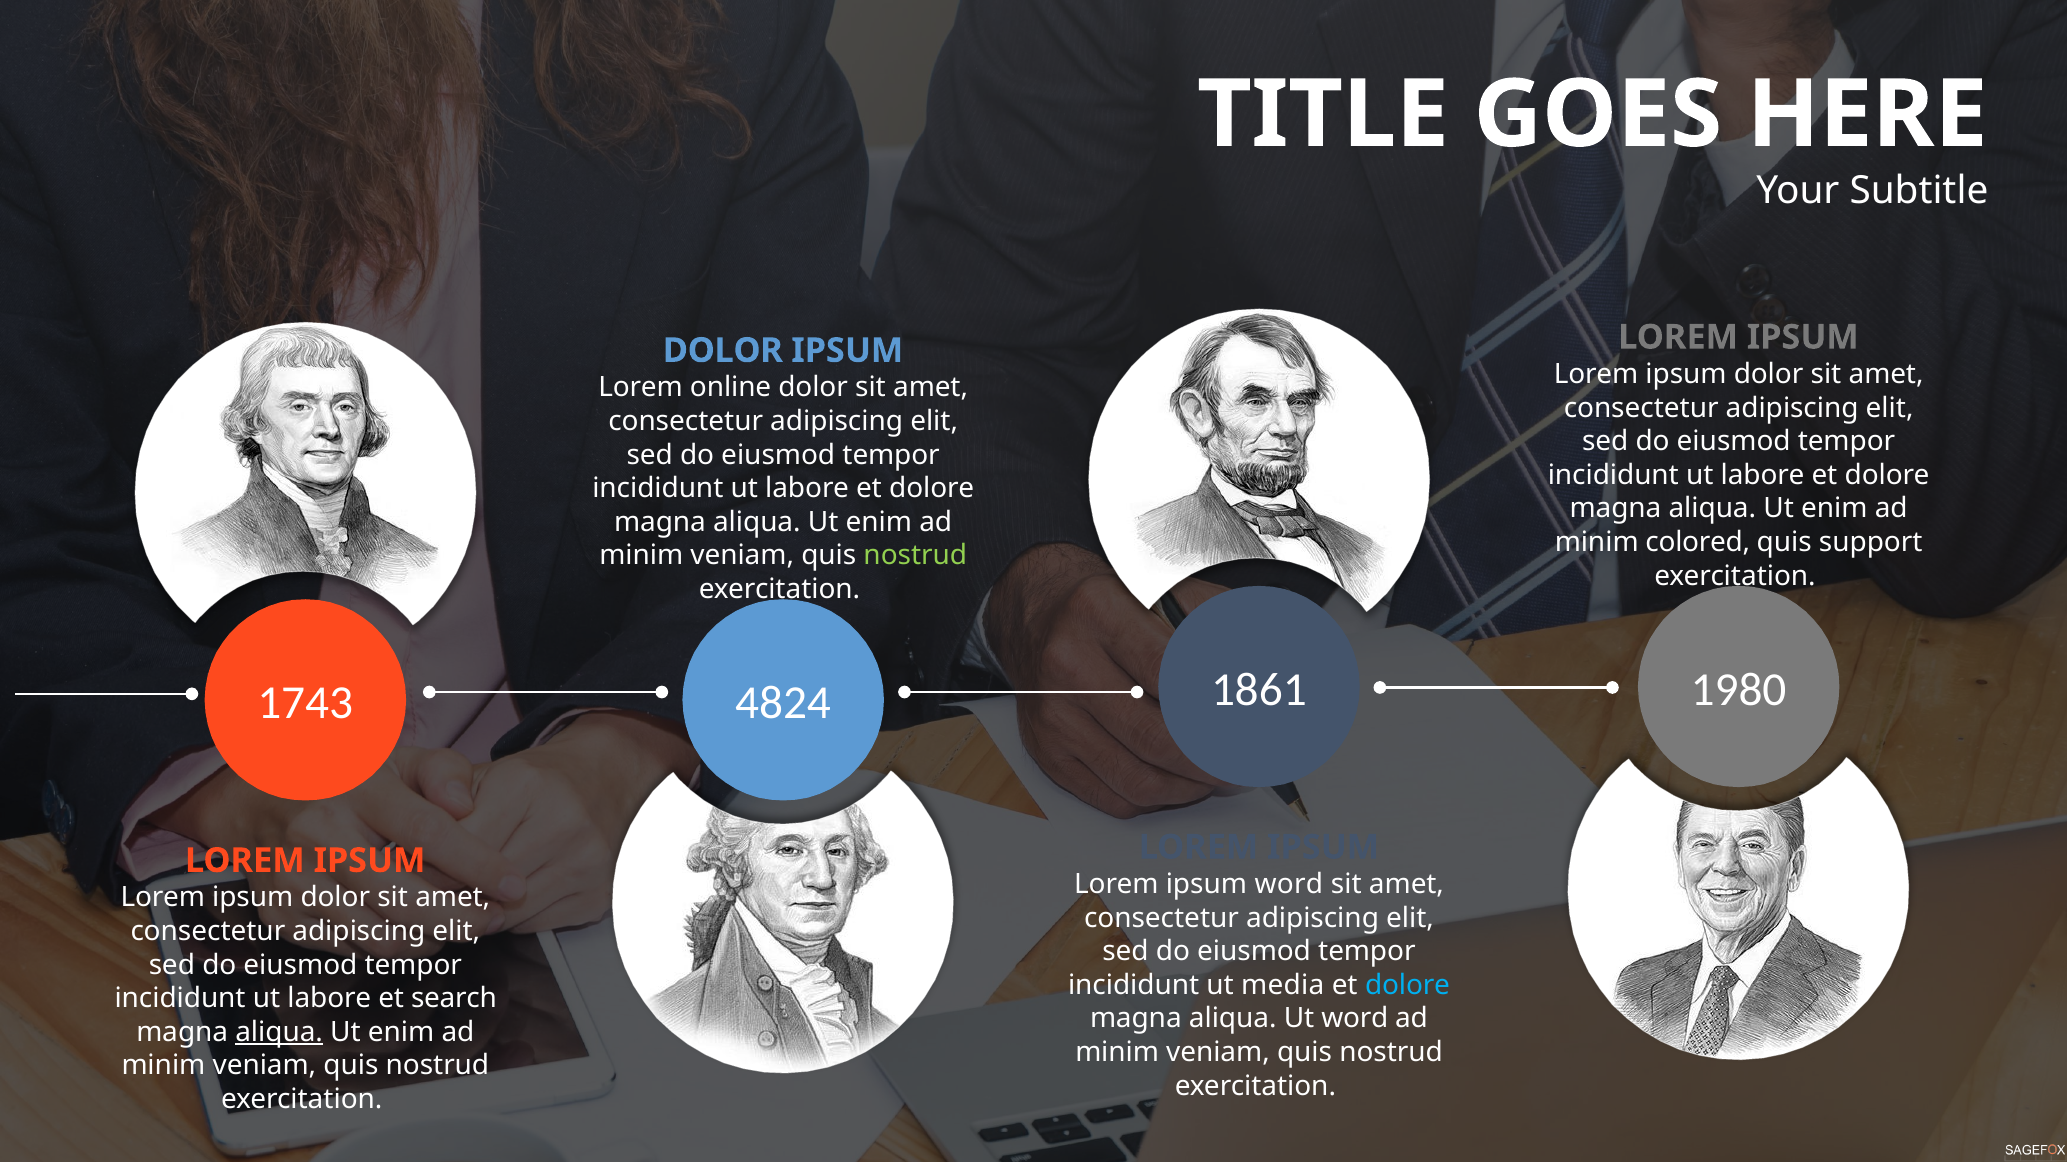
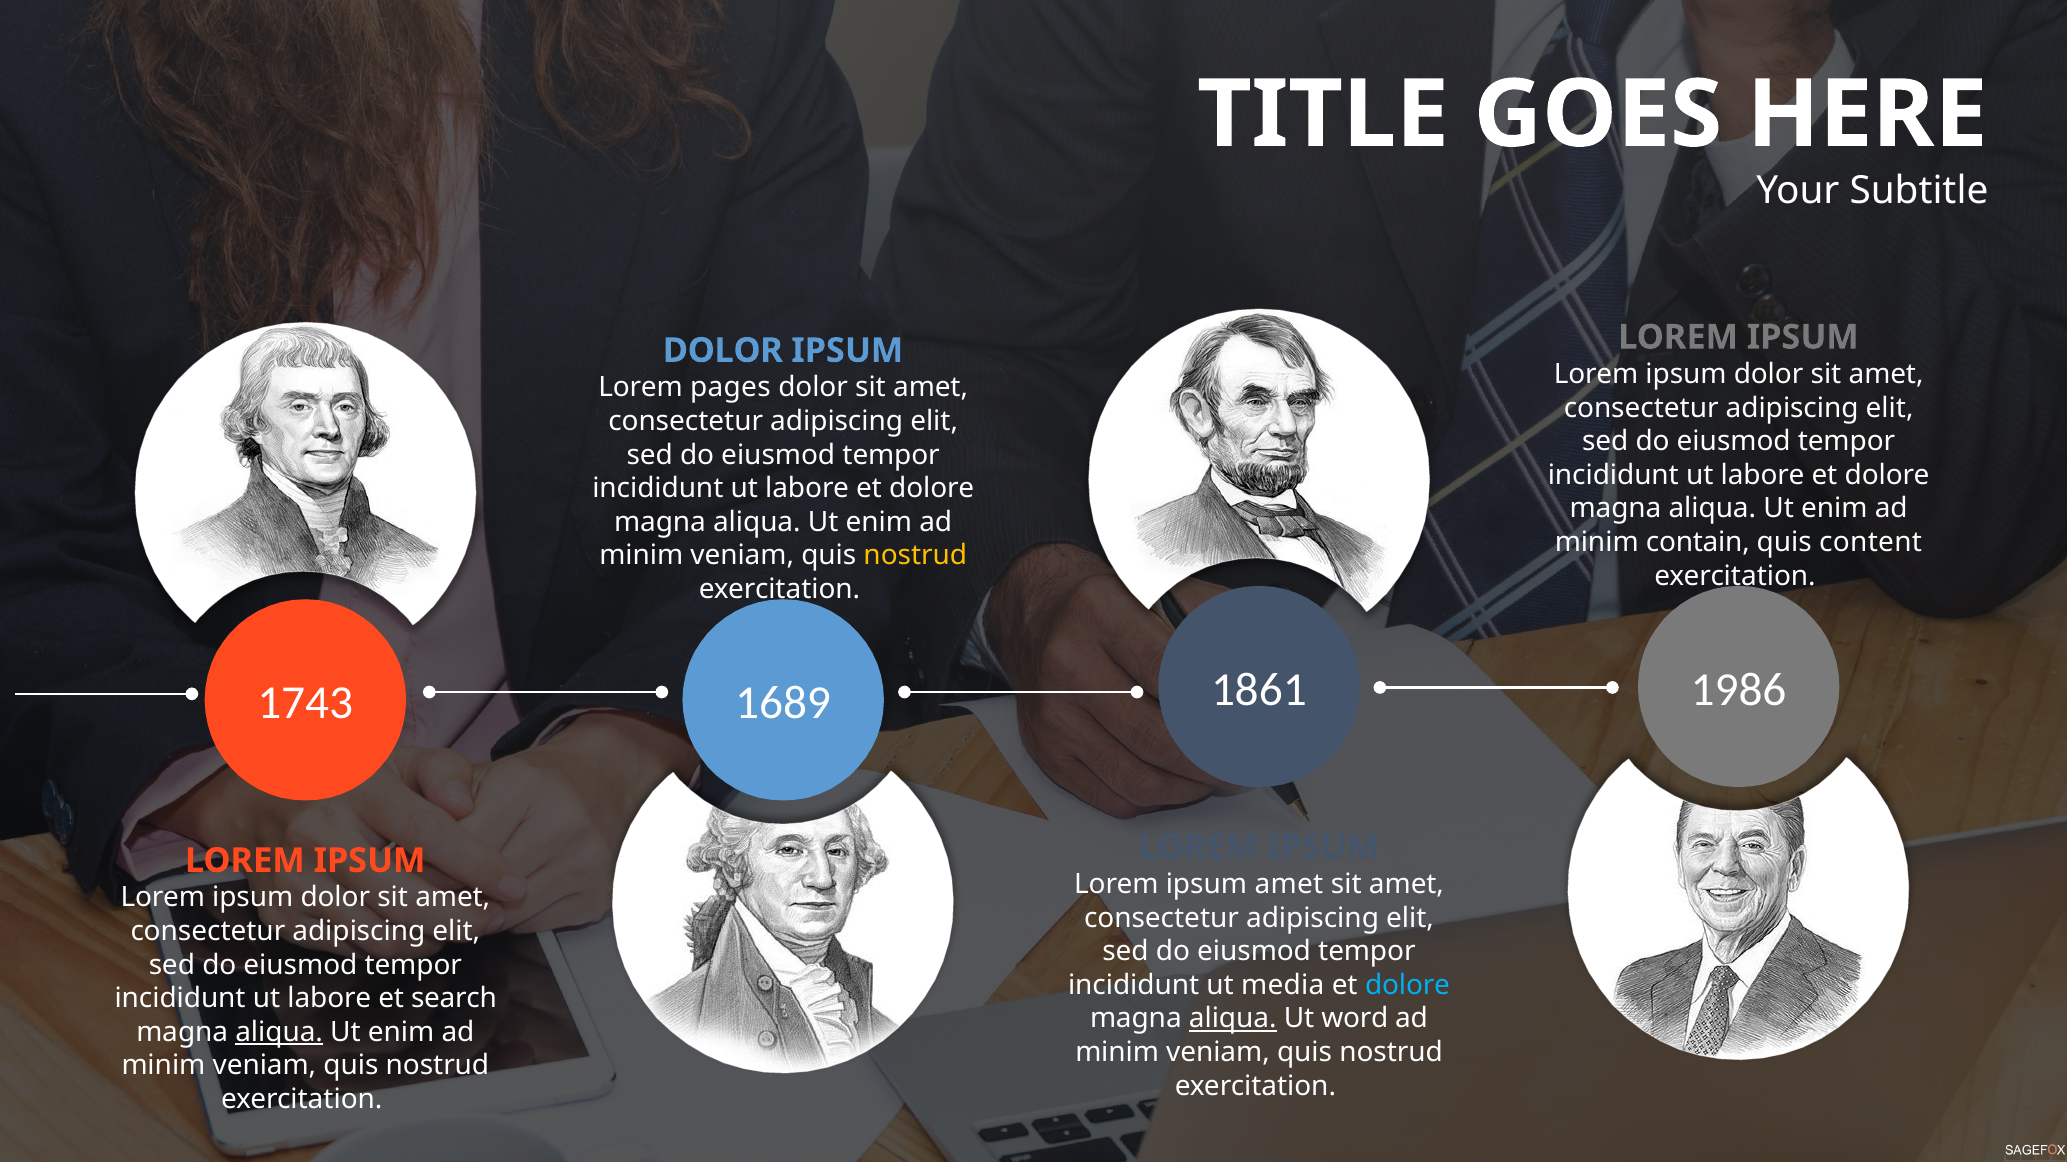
online: online -> pages (730, 388)
colored: colored -> contain (1698, 543)
support: support -> content (1871, 543)
nostrud colour: light green -> yellow (915, 556)
1980: 1980 -> 1986 (1739, 690)
4824: 4824 -> 1689 (783, 704)
ipsum word: word -> amet (1289, 885)
aliqua underline: none -> present (1233, 1019)
